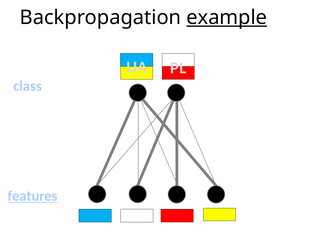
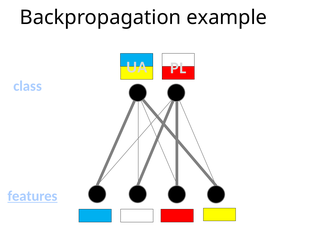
example underline: present -> none (227, 18)
